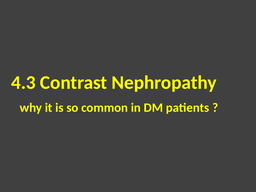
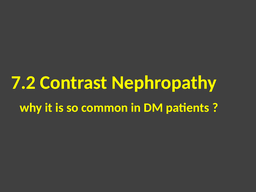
4.3: 4.3 -> 7.2 (23, 83)
